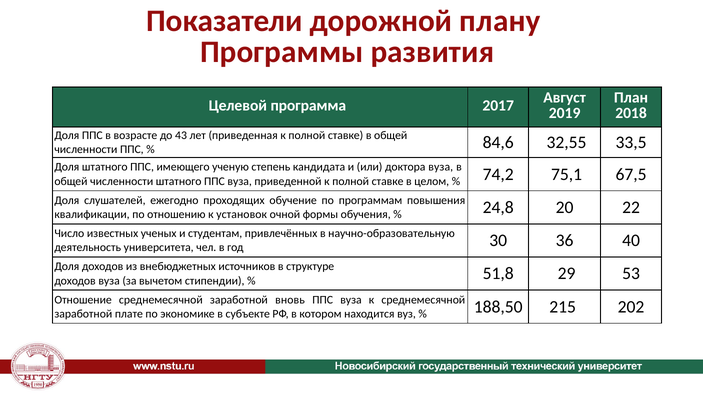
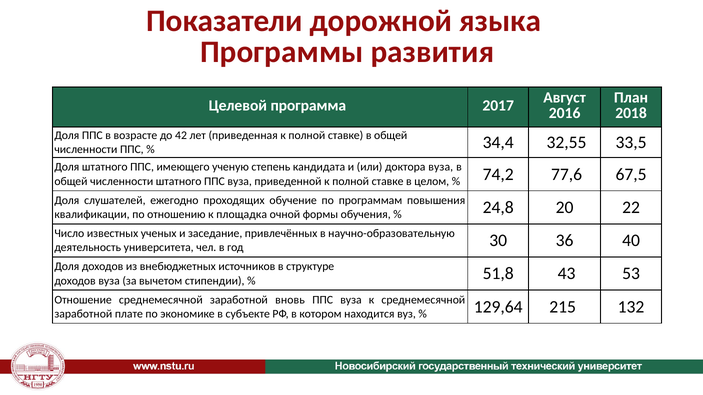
плану: плану -> языка (500, 21)
2019: 2019 -> 2016 (565, 113)
43: 43 -> 42 (181, 135)
84,6: 84,6 -> 34,4 (498, 143)
75,1: 75,1 -> 77,6 (567, 175)
установок: установок -> площадка (242, 215)
студентам: студентам -> заседание (215, 234)
29: 29 -> 43 (567, 274)
188,50: 188,50 -> 129,64 (498, 307)
202: 202 -> 132 (631, 307)
